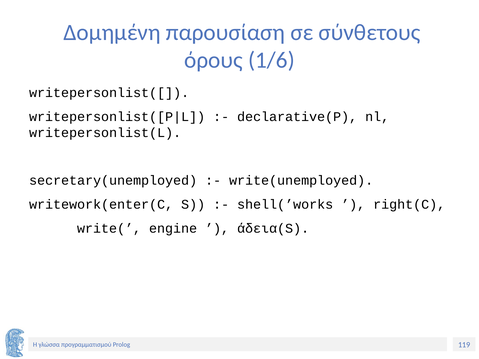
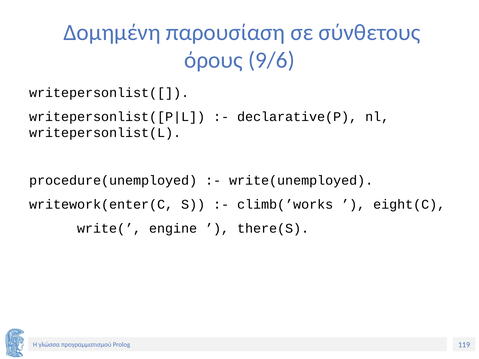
1/6: 1/6 -> 9/6 (271, 60)
secretary(unemployed: secretary(unemployed -> procedure(unemployed (113, 181)
shell(’works: shell(’works -> climb(’works (285, 205)
right(C: right(C -> eight(C (409, 205)
άδεια(S: άδεια(S -> there(S (273, 229)
